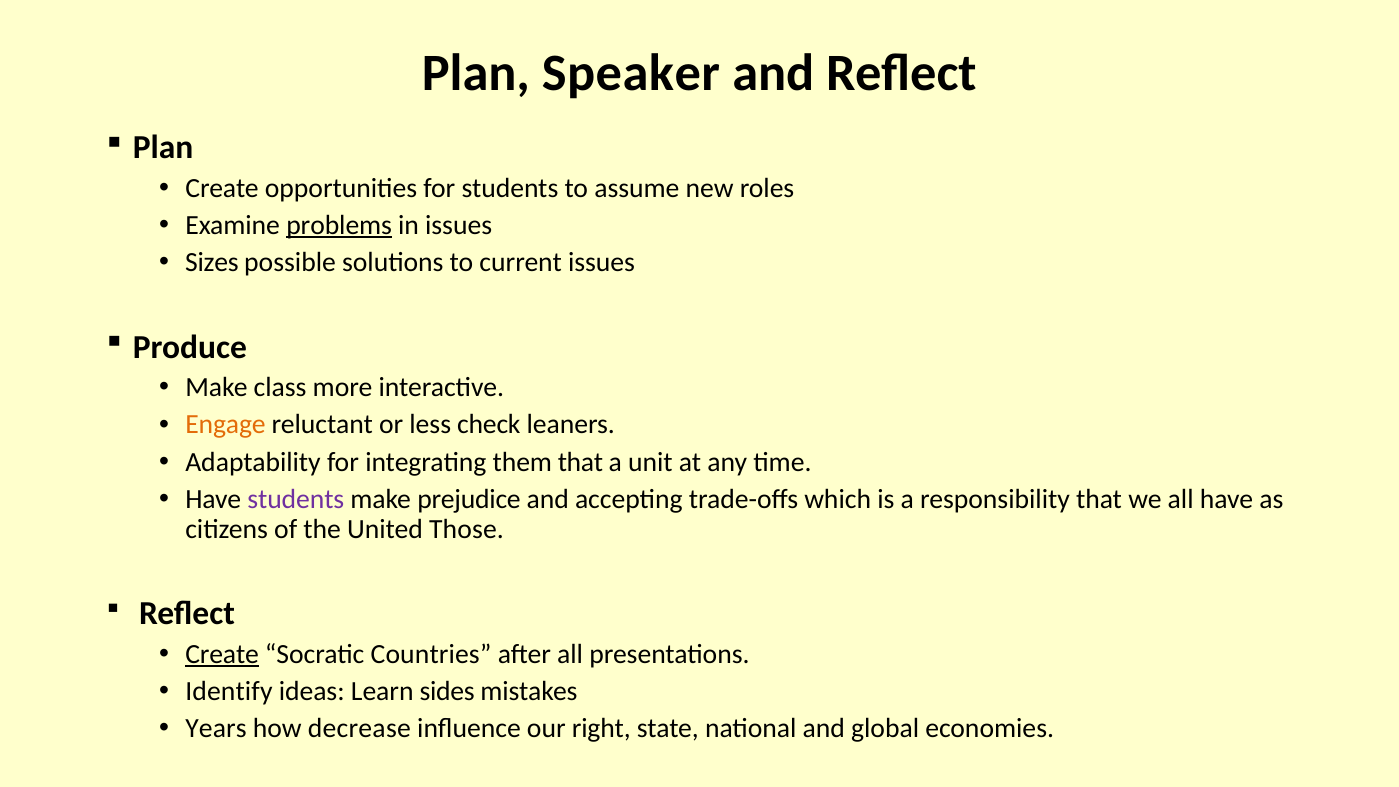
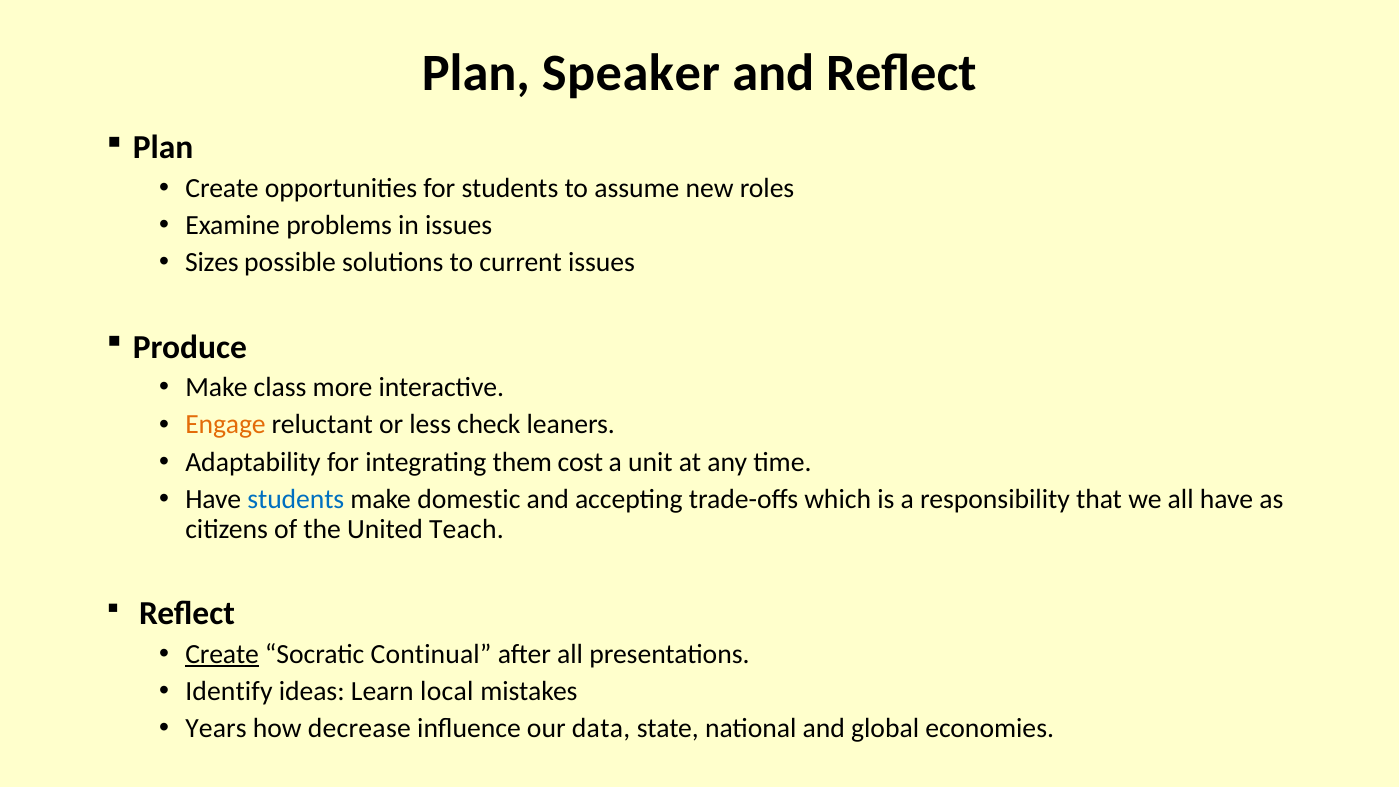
problems underline: present -> none (339, 225)
them that: that -> cost (580, 462)
students colour: purple -> blue (296, 499)
prejudice: prejudice -> domestic (469, 499)
Those: Those -> Teach (466, 529)
Countries: Countries -> Continual (431, 654)
sides: sides -> local (447, 691)
right: right -> data (601, 729)
